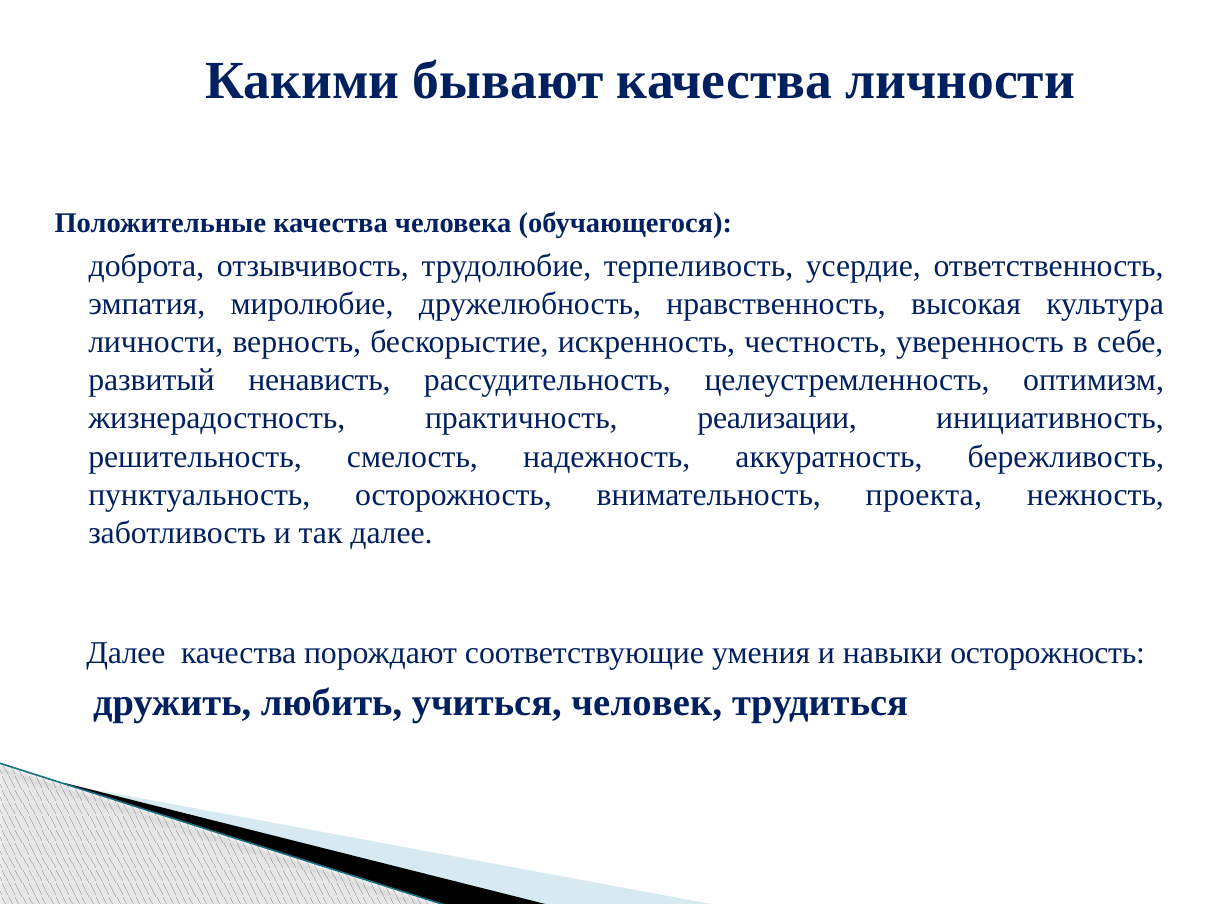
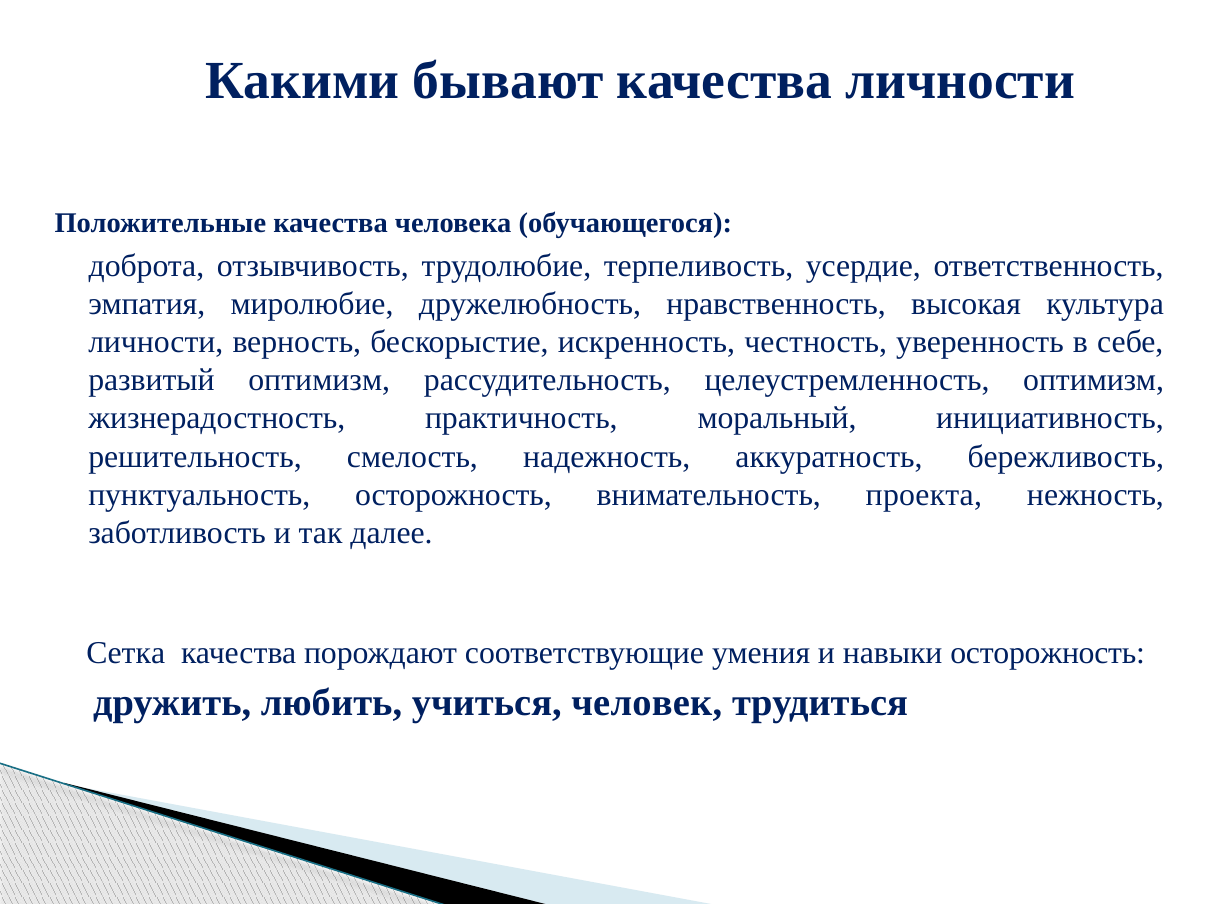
развитый ненависть: ненависть -> оптимизм (319, 380)
реализации: реализации -> моральный (777, 418)
Далее: Далее -> Сетка (126, 653)
